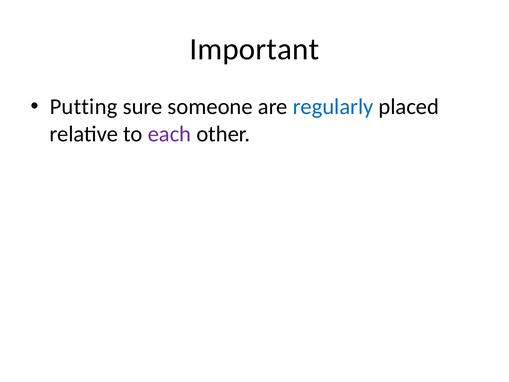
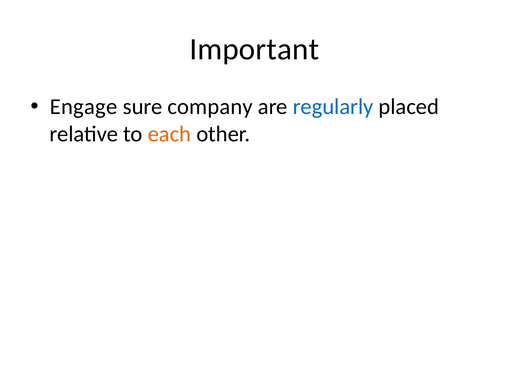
Putting: Putting -> Engage (84, 107)
someone: someone -> company (210, 107)
each colour: purple -> orange (169, 134)
